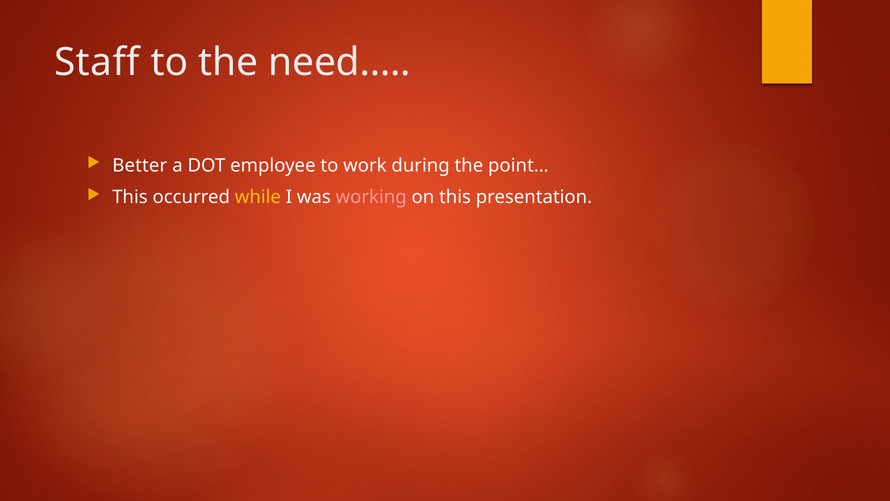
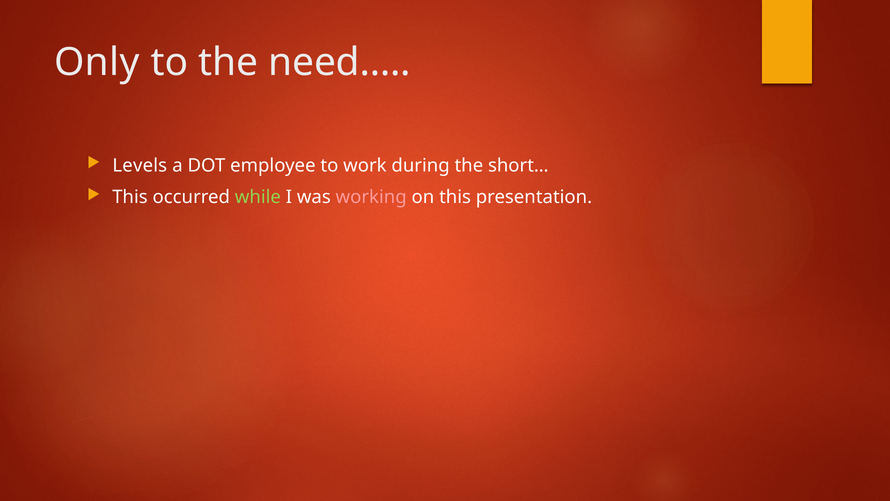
Staff: Staff -> Only (97, 62)
Better: Better -> Levels (140, 166)
point…: point… -> short… (518, 166)
while colour: yellow -> light green (258, 197)
